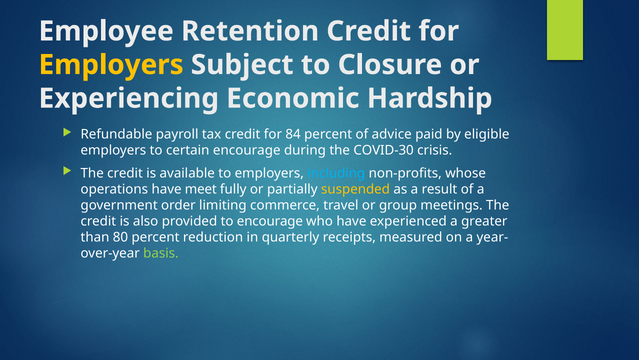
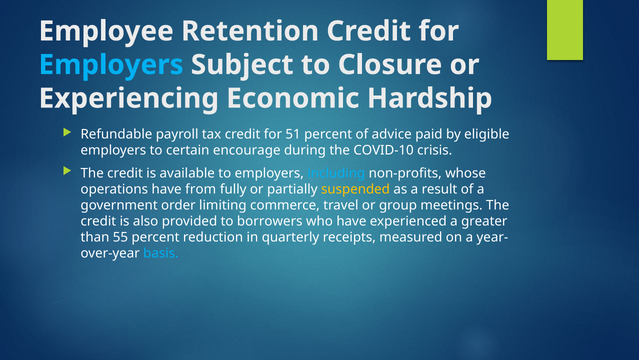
Employers colour: yellow -> light blue (111, 65)
84: 84 -> 51 (293, 134)
COVID-30: COVID-30 -> COVID-10 (384, 150)
meet: meet -> from (201, 189)
to encourage: encourage -> borrowers (270, 221)
80: 80 -> 55 (120, 237)
basis colour: light green -> light blue (161, 253)
